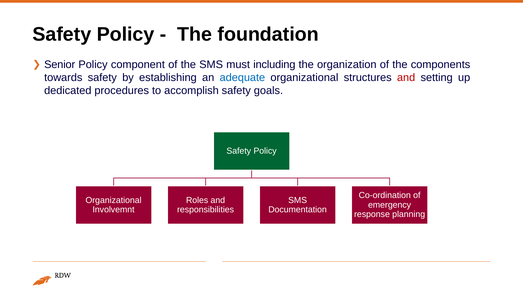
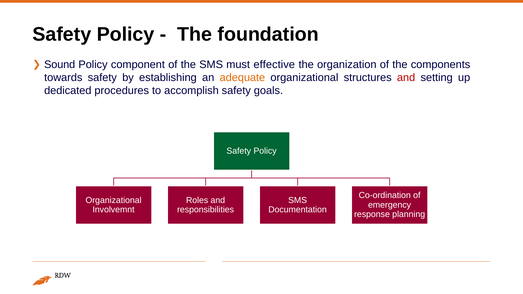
Senior: Senior -> Sound (60, 65)
including: including -> effective (274, 65)
adequate colour: blue -> orange (242, 78)
